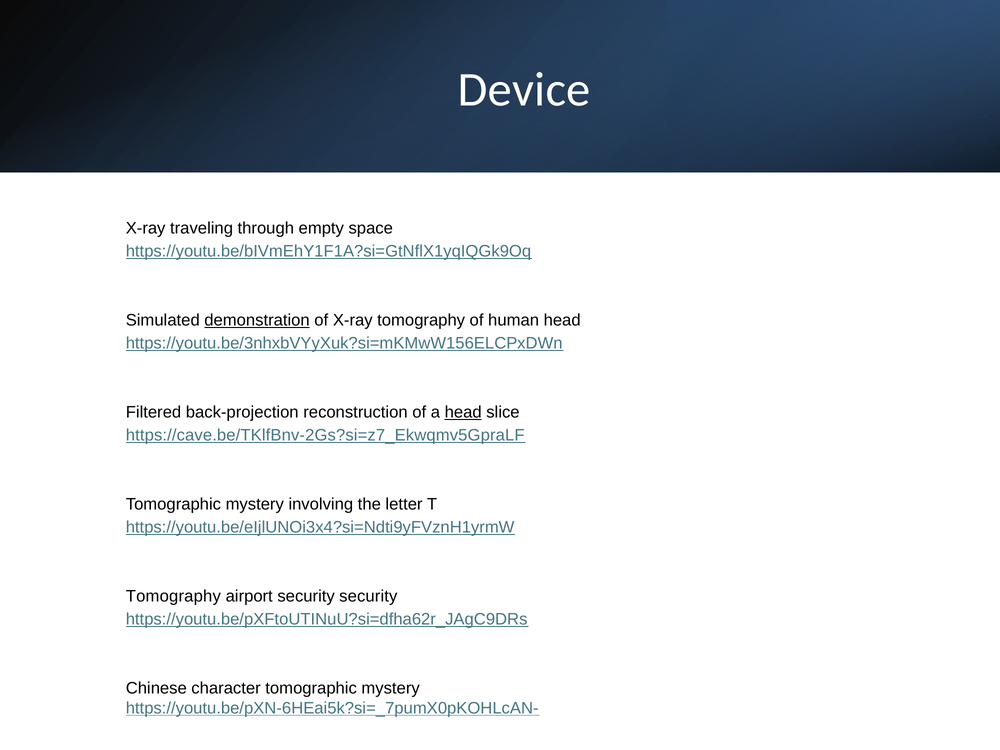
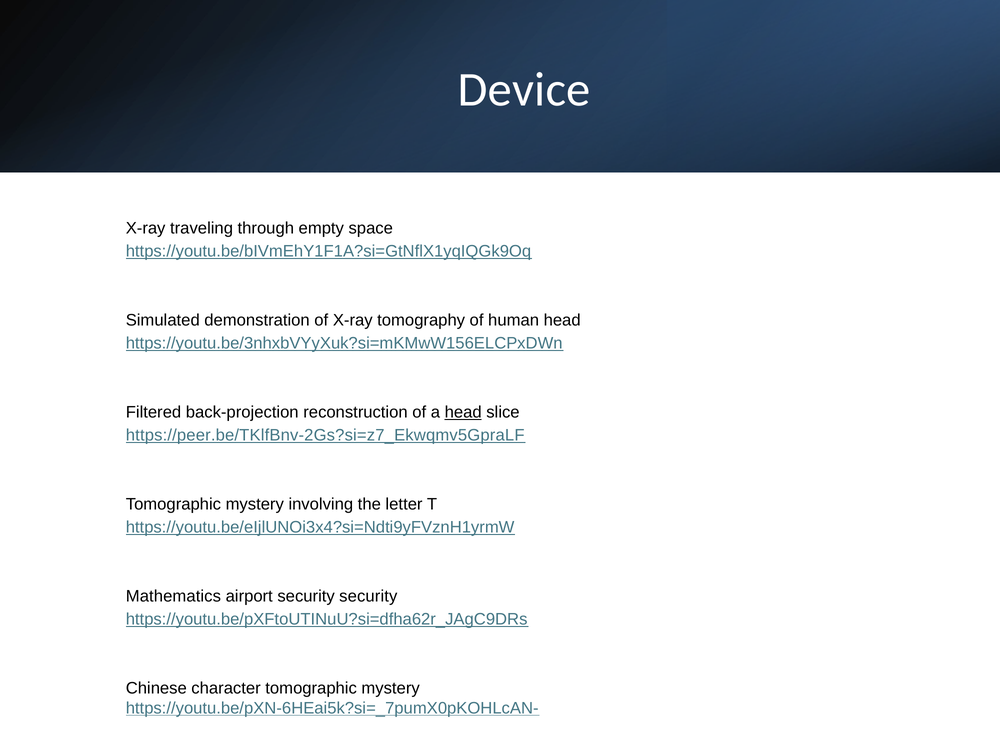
demonstration underline: present -> none (257, 320)
https://cave.be/TKlfBnv-2Gs?si=z7_Ekwqmv5GpraLF: https://cave.be/TKlfBnv-2Gs?si=z7_Ekwqmv5GpraLF -> https://peer.be/TKlfBnv-2Gs?si=z7_Ekwqmv5GpraLF (325, 435)
Tomography: Tomography -> Mathematics (173, 596)
